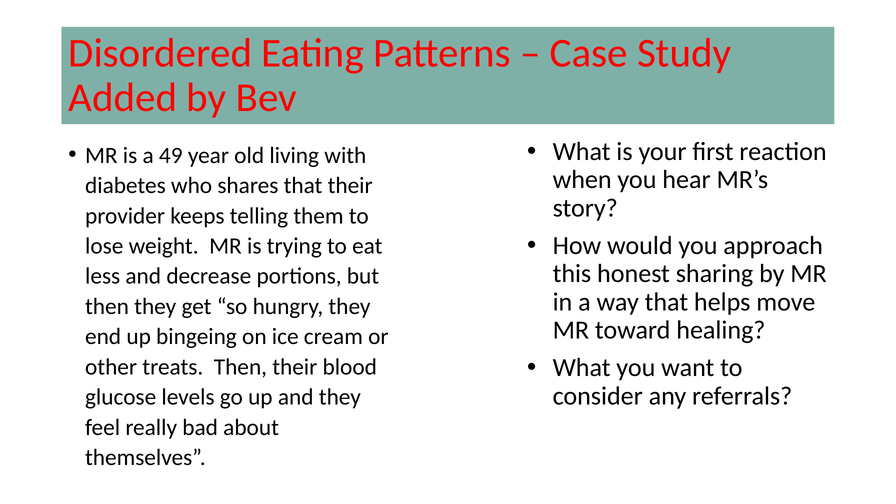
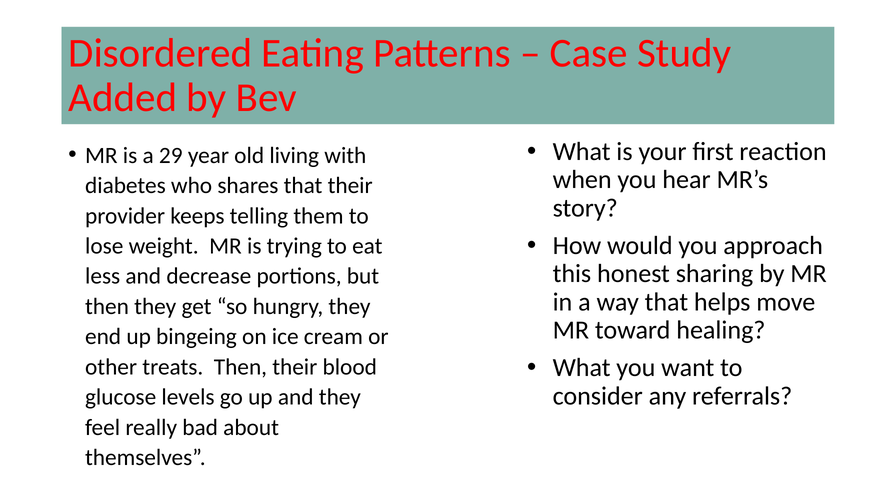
49: 49 -> 29 (171, 155)
